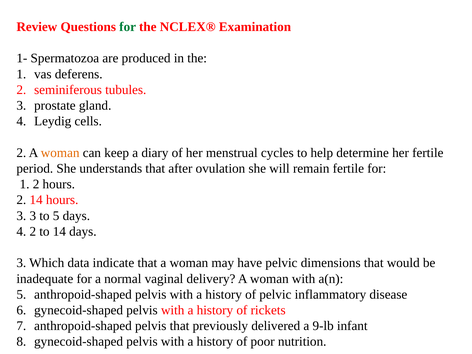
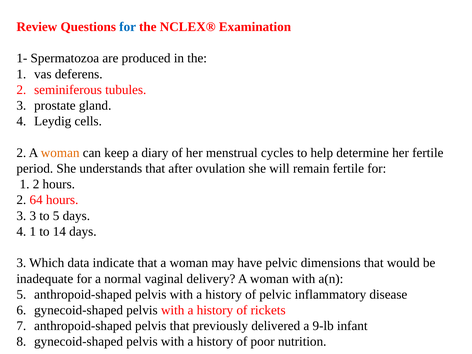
for colour: green -> blue (128, 27)
2 14: 14 -> 64 (36, 200)
4 2: 2 -> 1 (33, 231)
